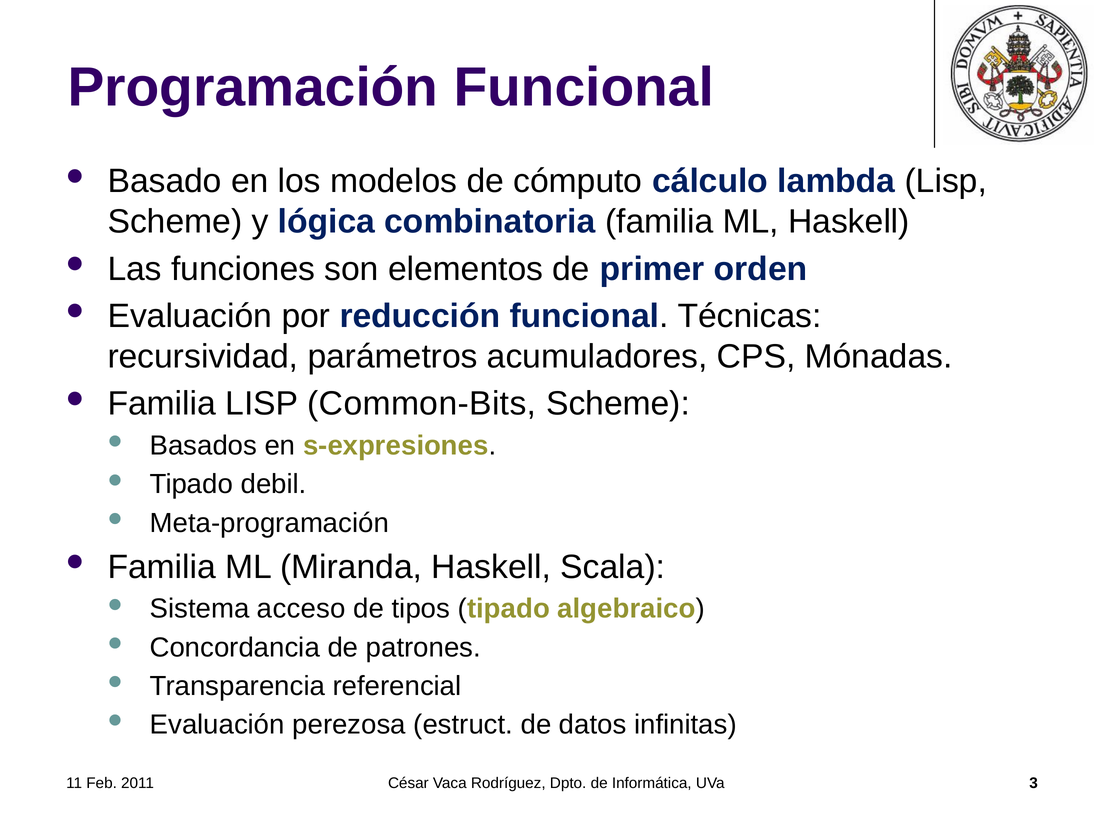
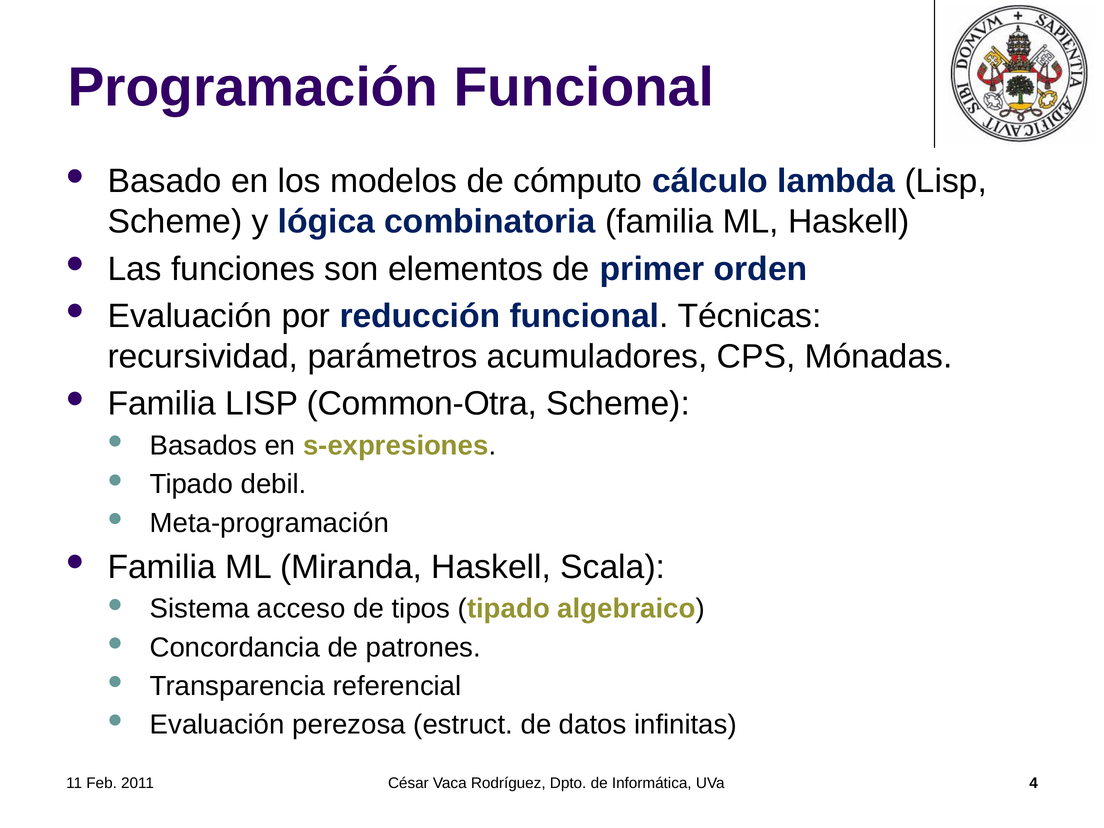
Common-Bits: Common-Bits -> Common-Otra (422, 404)
3: 3 -> 4 (1034, 783)
